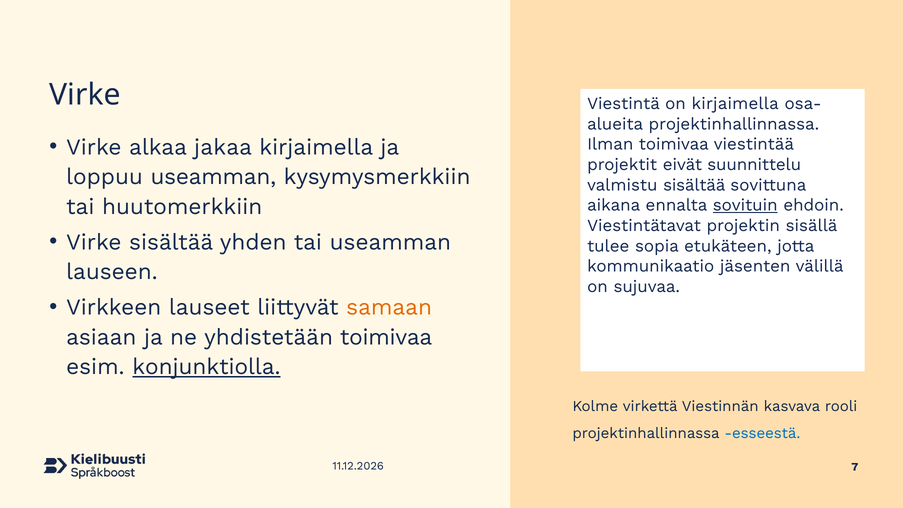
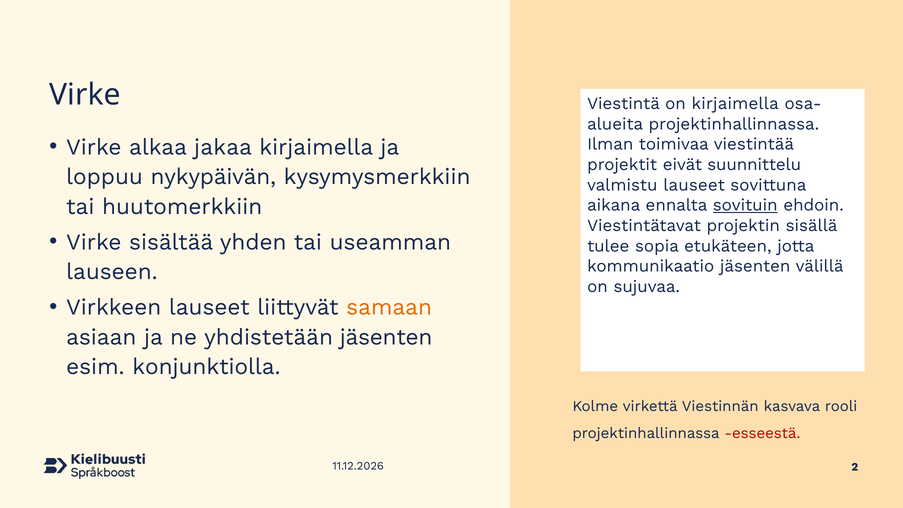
loppuu useamman: useamman -> nykypäivän (213, 177)
valmistu sisältää: sisältää -> lauseet (694, 185)
yhdistetään toimivaa: toimivaa -> jäsenten (386, 337)
konjunktiolla underline: present -> none (206, 367)
esseestä colour: blue -> red (762, 433)
7: 7 -> 2 (855, 467)
